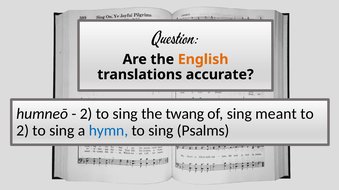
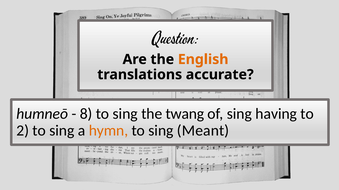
2: 2 -> 8 (86, 114)
meant: meant -> having (276, 114)
hymn colour: blue -> orange (109, 131)
Psalms: Psalms -> Meant (203, 131)
